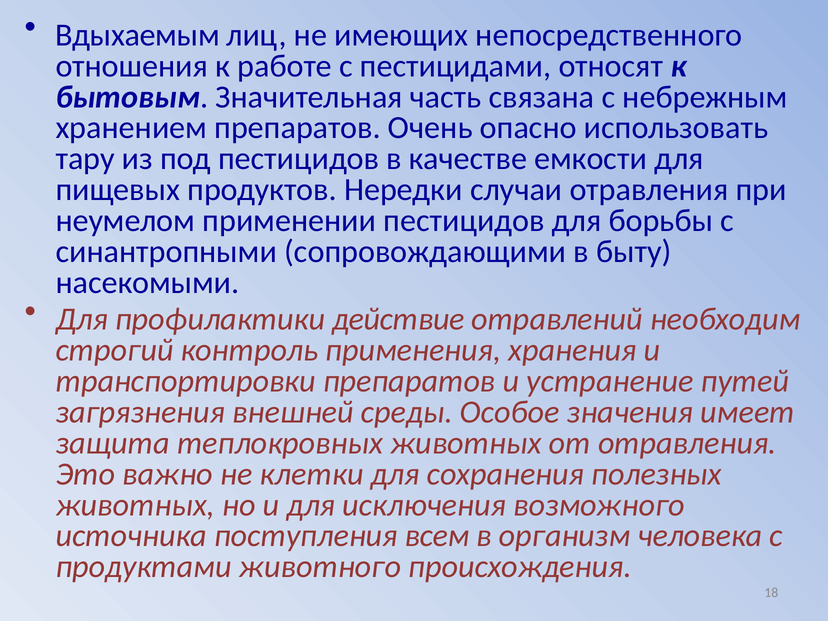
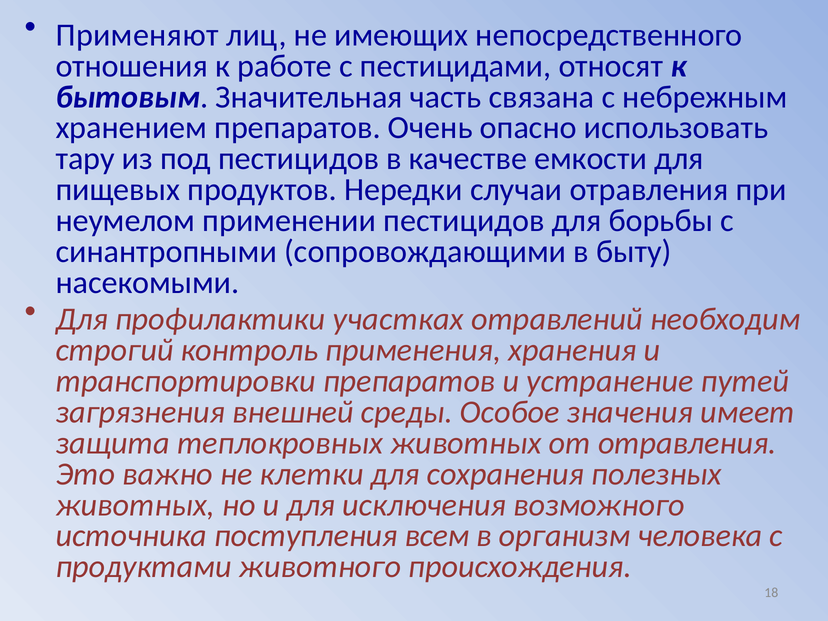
Вдыхаемым: Вдыхаемым -> Применяют (137, 35)
действие: действие -> участках (398, 319)
